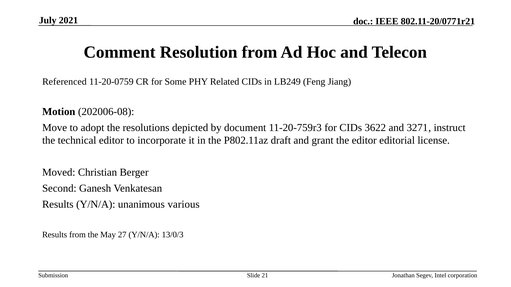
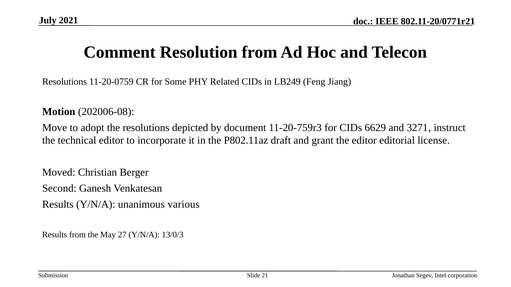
Referenced: Referenced -> Resolutions (65, 82)
3622: 3622 -> 6629 (375, 128)
